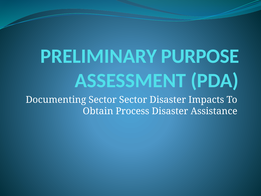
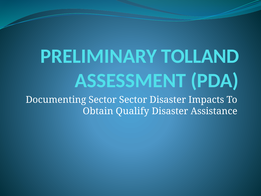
PURPOSE: PURPOSE -> TOLLAND (200, 56)
Process: Process -> Qualify (132, 111)
